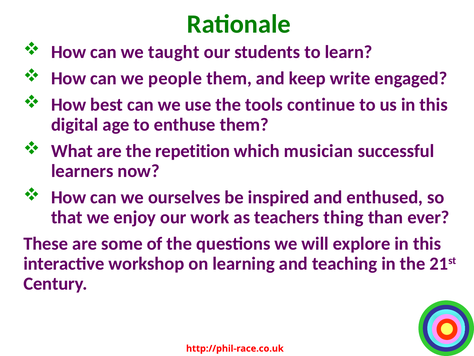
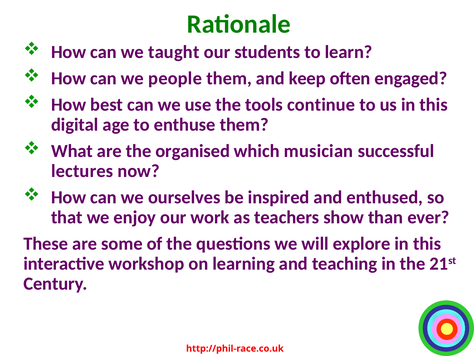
write: write -> often (350, 78)
repetition: repetition -> organised (193, 151)
learners: learners -> lectures (82, 171)
thing: thing -> show (344, 217)
